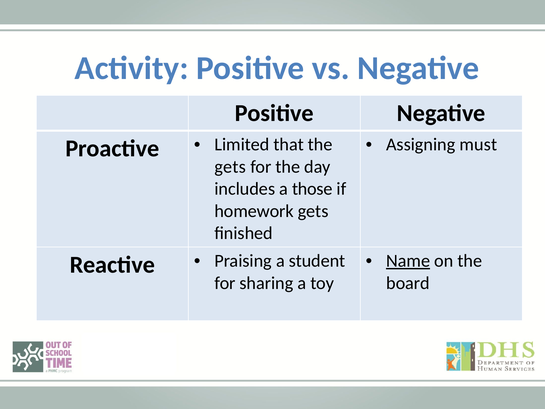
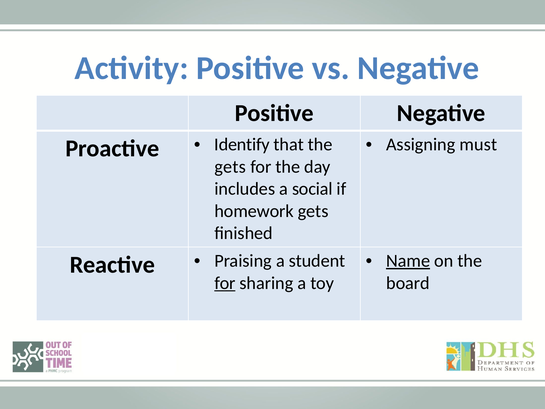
Limited: Limited -> Identify (242, 144)
those: those -> social (312, 189)
for underline: none -> present (225, 283)
